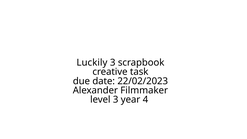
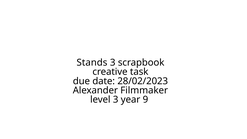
Luckily: Luckily -> Stands (92, 63)
22/02/2023: 22/02/2023 -> 28/02/2023 (143, 81)
4: 4 -> 9 (145, 100)
